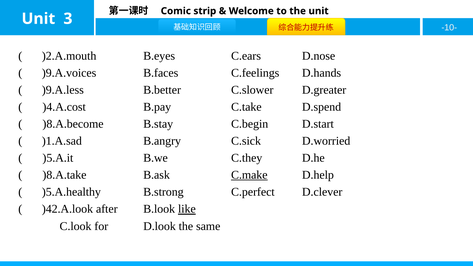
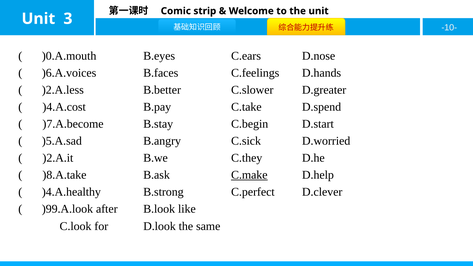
)2.A.mouth: )2.A.mouth -> )0.A.mouth (69, 56)
)9.A.voices: )9.A.voices -> )6.A.voices (69, 73)
)9.A.less: )9.A.less -> )2.A.less (63, 90)
)8.A.become: )8.A.become -> )7.A.become (73, 124)
)1.A.sad: )1.A.sad -> )5.A.sad (62, 141)
)5.A.it: )5.A.it -> )2.A.it (58, 158)
)5.A.healthy: )5.A.healthy -> )4.A.healthy (71, 192)
)42.A.look: )42.A.look -> )99.A.look (67, 209)
like underline: present -> none (187, 209)
